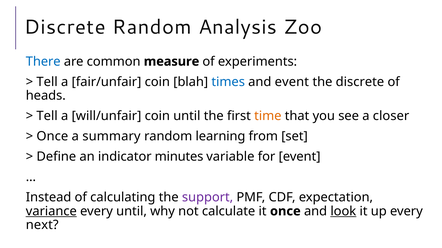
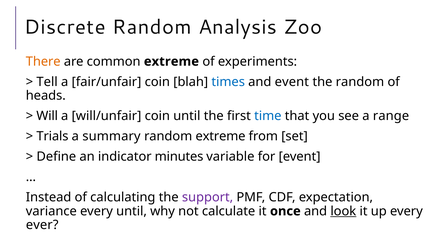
There colour: blue -> orange (43, 62)
common measure: measure -> extreme (171, 62)
the discrete: discrete -> random (360, 82)
Tell: Tell -> Will (47, 116)
time colour: orange -> blue (268, 116)
closer: closer -> range (391, 116)
Once: Once -> Trials (52, 137)
random learning: learning -> extreme (220, 137)
variance underline: present -> none (51, 212)
next: next -> ever (42, 226)
